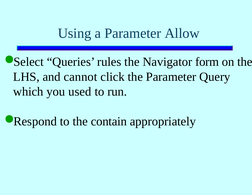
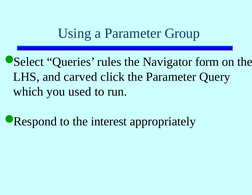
Allow: Allow -> Group (182, 33)
cannot: cannot -> carved (81, 77)
contain: contain -> interest (109, 121)
